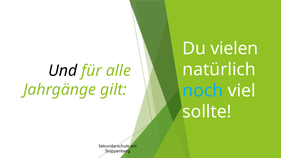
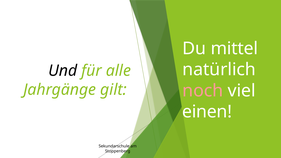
vielen: vielen -> mittel (234, 49)
noch colour: light blue -> pink (203, 91)
sollte: sollte -> einen (207, 112)
